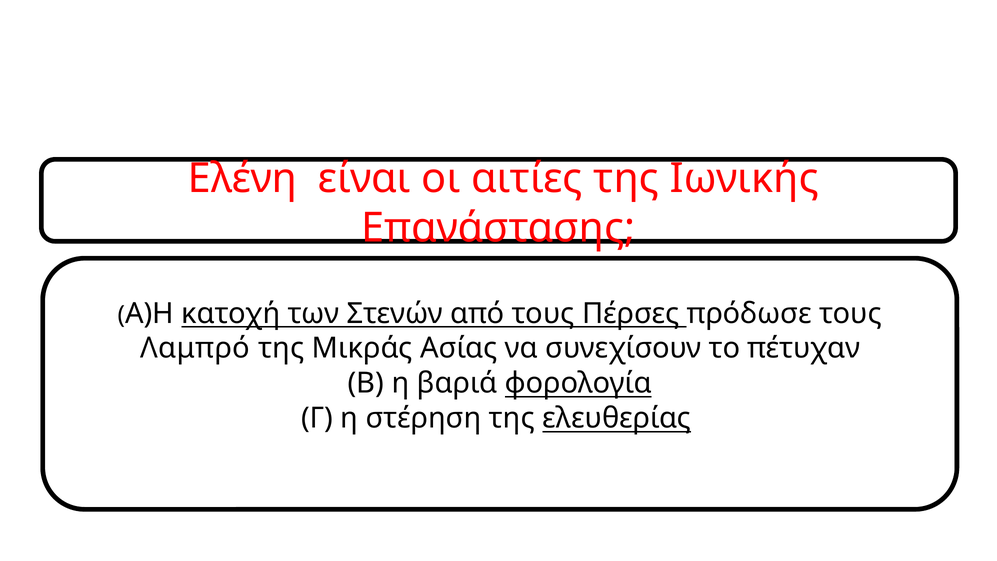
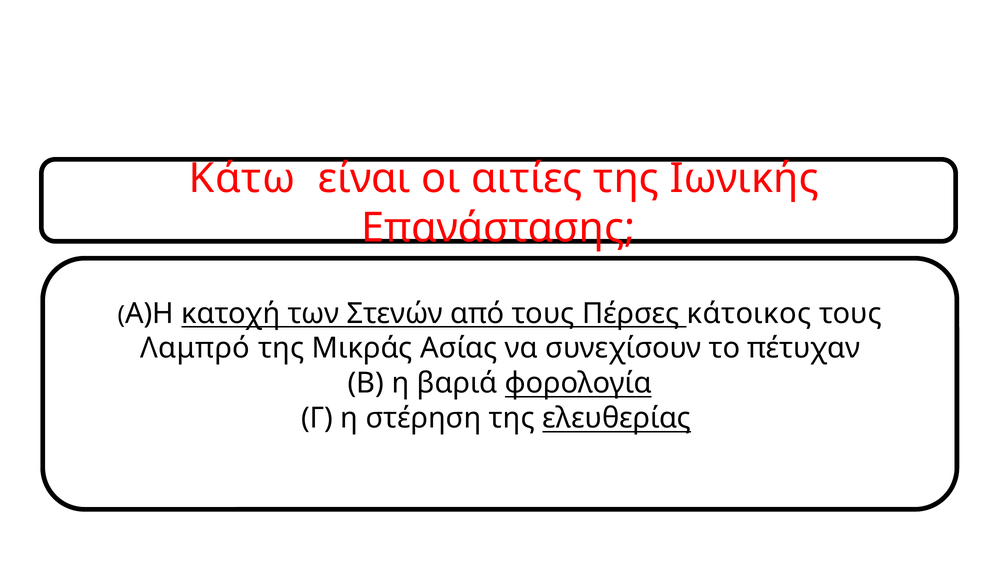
Ελένη: Ελένη -> Κάτω (242, 178)
πρόδωσε: πρόδωσε -> κάτοικος (749, 313)
